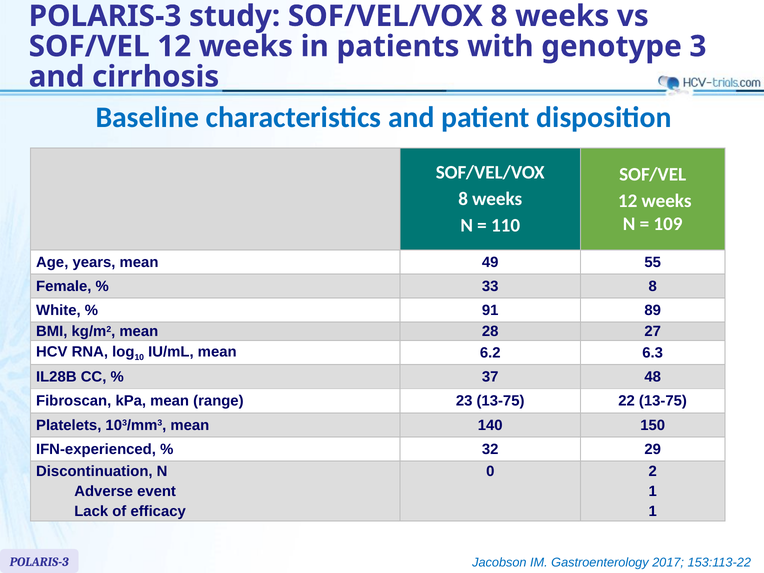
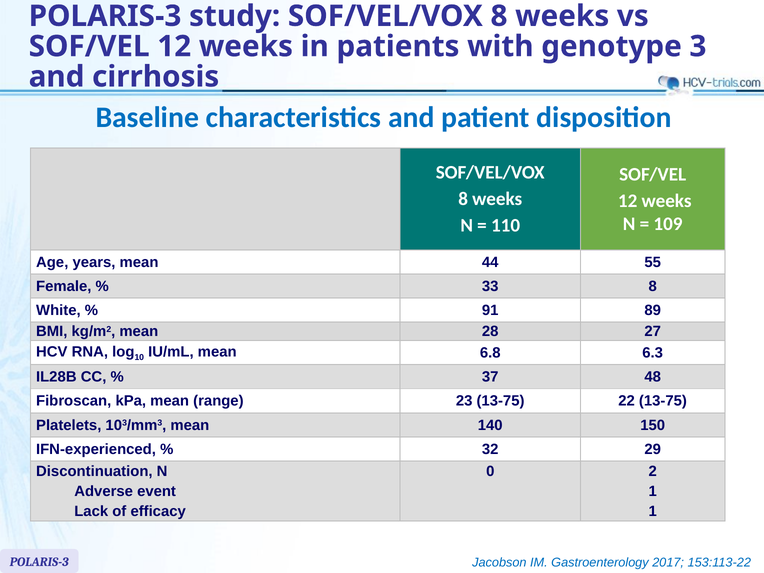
49: 49 -> 44 (490, 262)
6.2: 6.2 -> 6.8 (490, 353)
